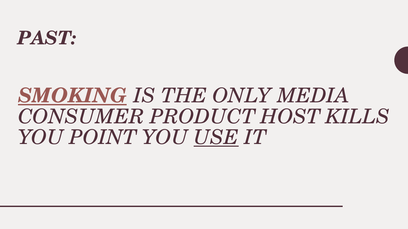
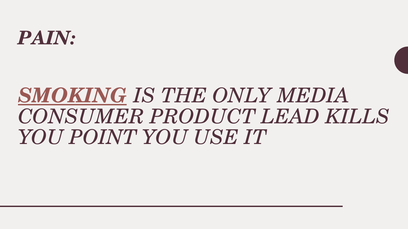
PAST: PAST -> PAIN (47, 38)
HOST: HOST -> LEAD (290, 117)
USE underline: present -> none (216, 138)
